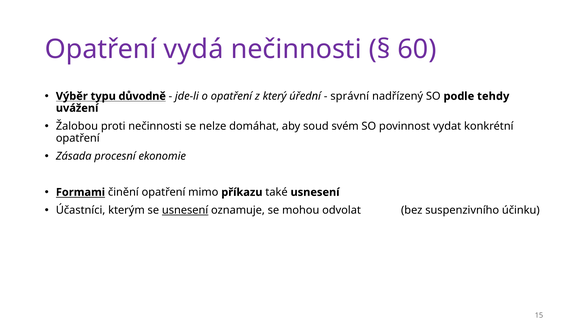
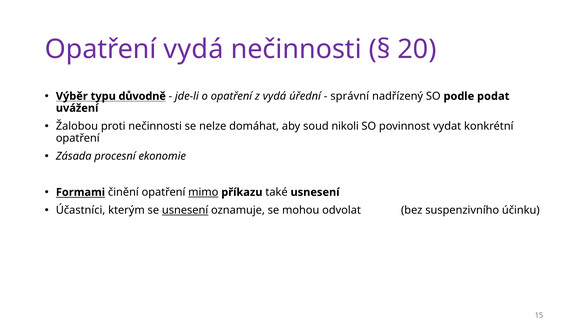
60: 60 -> 20 (417, 49)
z který: který -> vydá (275, 96)
tehdy: tehdy -> podat (493, 96)
svém: svém -> nikoli (345, 126)
mimo underline: none -> present (203, 192)
